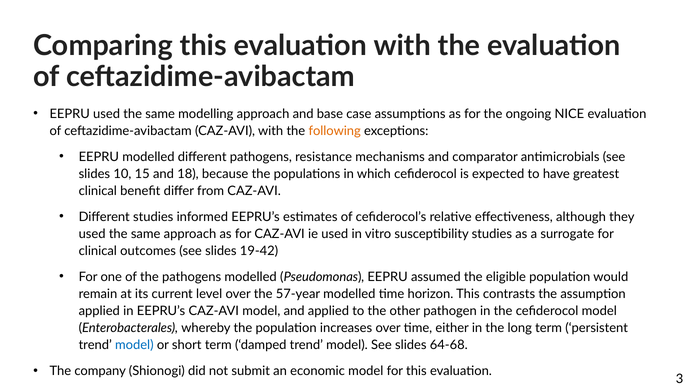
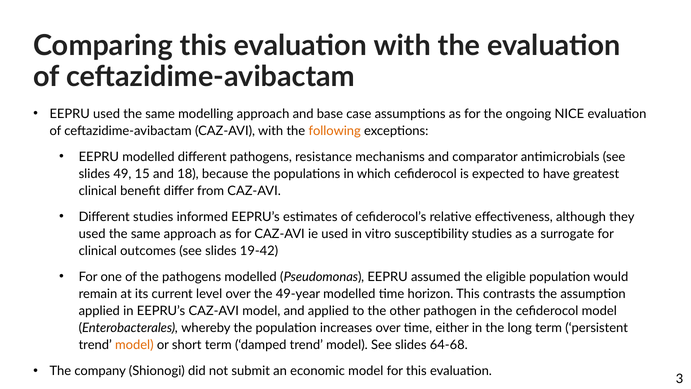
10: 10 -> 49 (122, 174)
57-year: 57-year -> 49-year (298, 294)
model colour: blue -> orange (134, 345)
